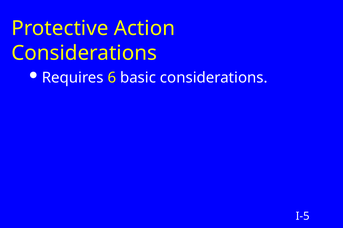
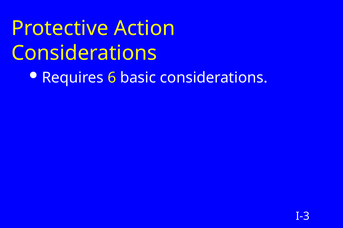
I-5: I-5 -> I-3 (303, 216)
